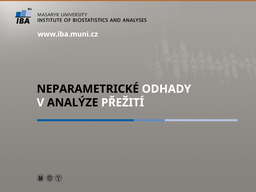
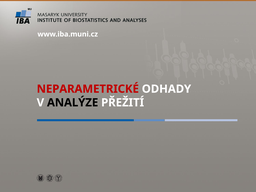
NEPARAMETRICKÉ colour: black -> red (88, 89)
